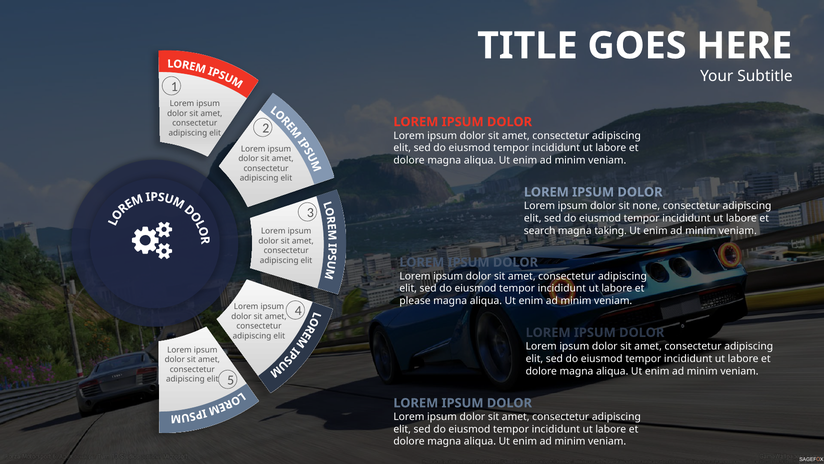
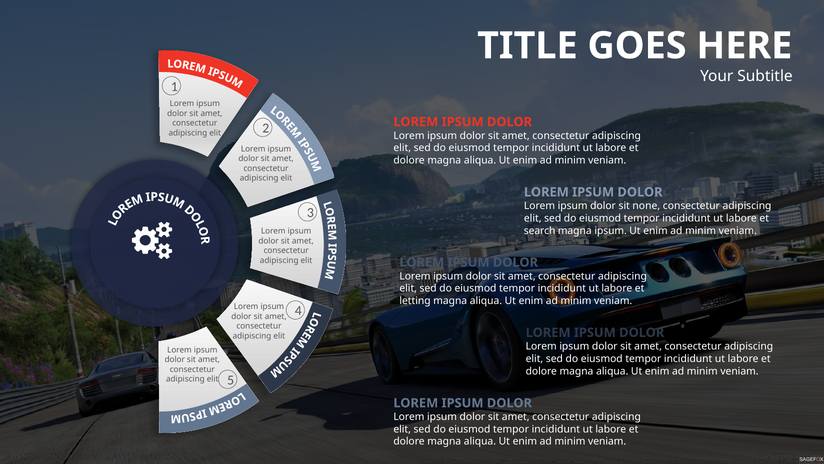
magna taking: taking -> ipsum (611, 230)
please: please -> letting (415, 301)
